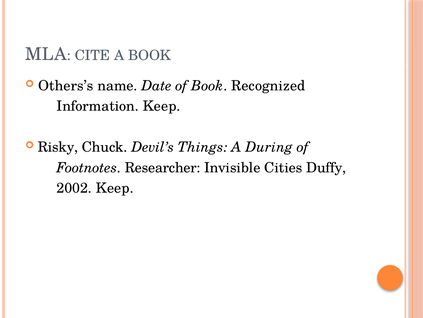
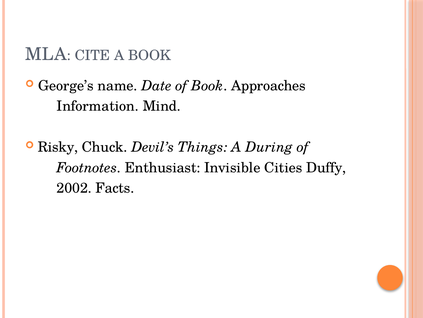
Others’s: Others’s -> George’s (66, 86)
Recognized: Recognized -> Approaches (268, 86)
Information Keep: Keep -> Mind (162, 106)
Researcher: Researcher -> Enthusiast (163, 167)
2002 Keep: Keep -> Facts (115, 188)
